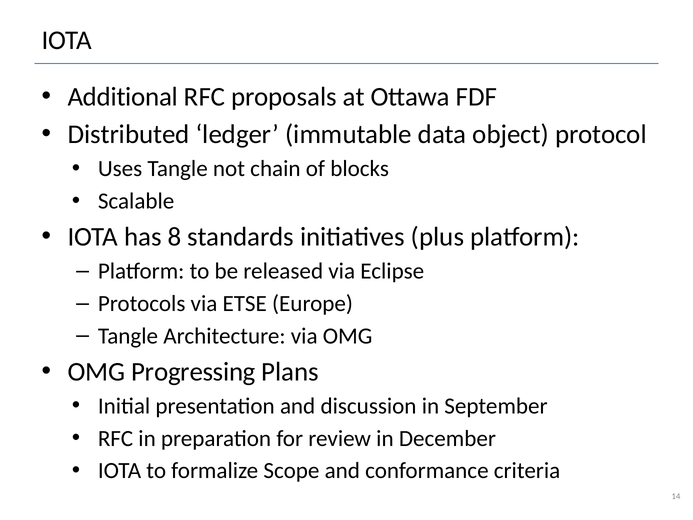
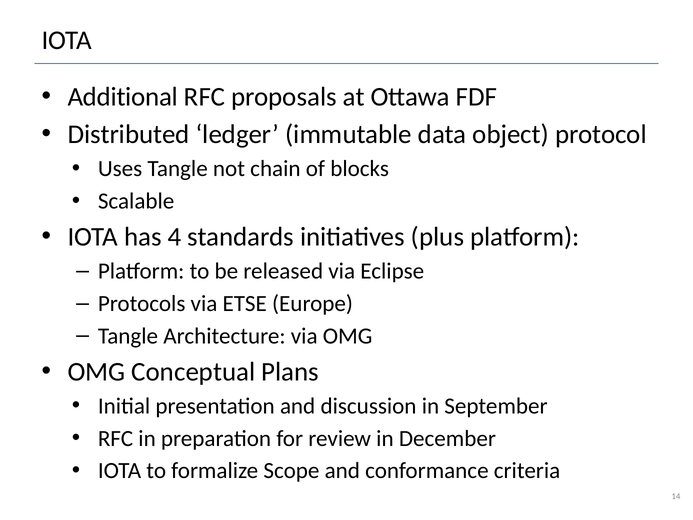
8: 8 -> 4 (174, 237)
Progressing: Progressing -> Conceptual (193, 372)
